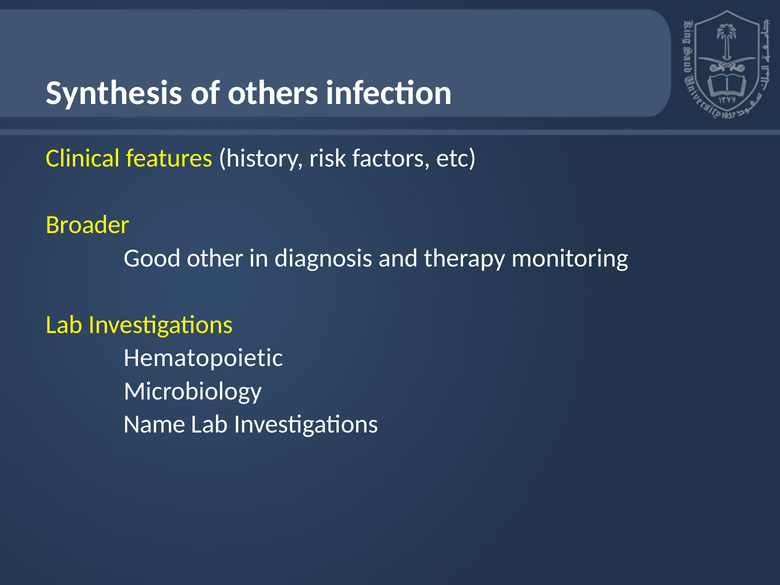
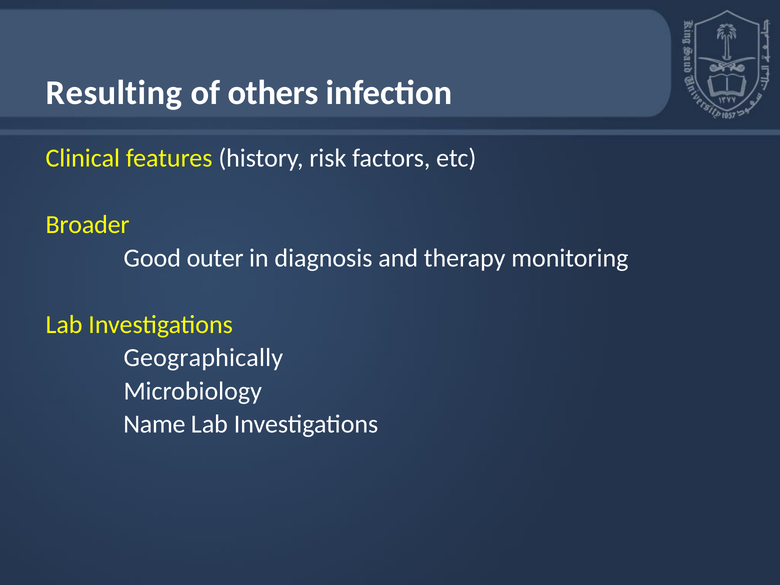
Synthesis: Synthesis -> Resulting (114, 93)
other: other -> outer (215, 258)
Hematopoietic: Hematopoietic -> Geographically (203, 358)
